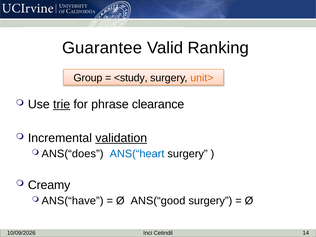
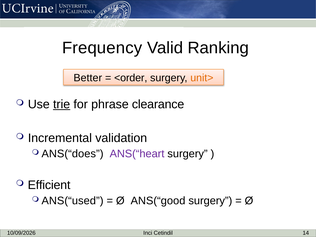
Guarantee: Guarantee -> Frequency (102, 48)
Group: Group -> Better (88, 78)
<study: <study -> <order (131, 78)
validation underline: present -> none (121, 138)
ANS(“heart colour: blue -> purple (137, 154)
Creamy: Creamy -> Efficient (49, 185)
ANS(“have: ANS(“have -> ANS(“used (73, 201)
